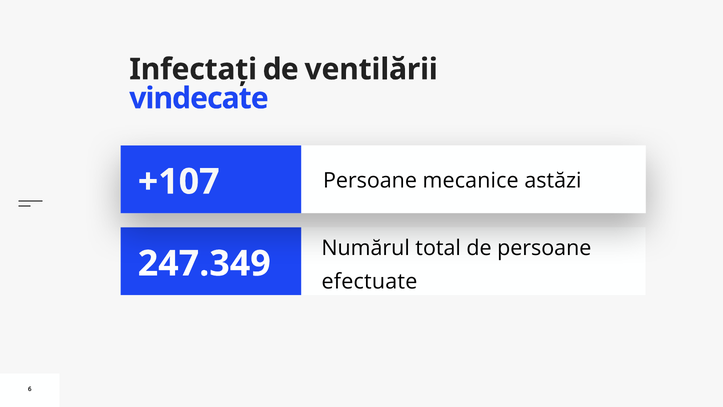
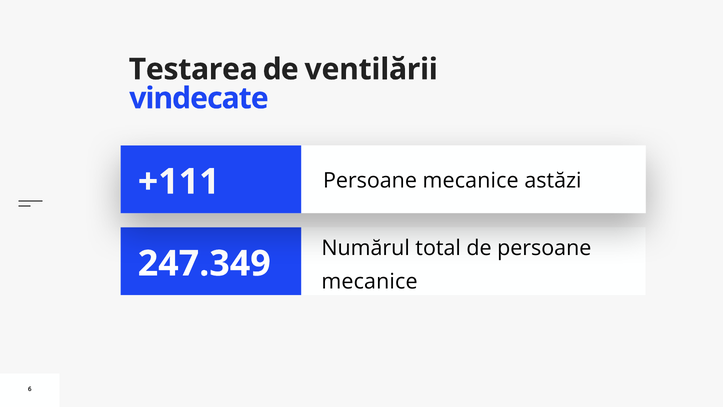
Infectați: Infectați -> Testarea (193, 69)
+107: +107 -> +111 (179, 182)
efectuate: efectuate -> mecanice (369, 282)
